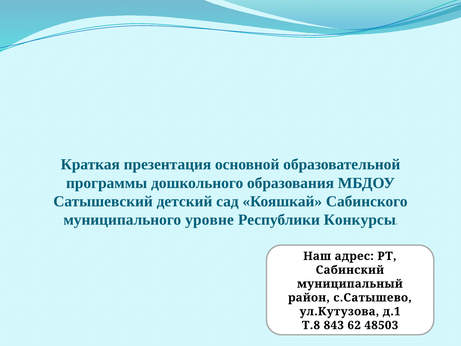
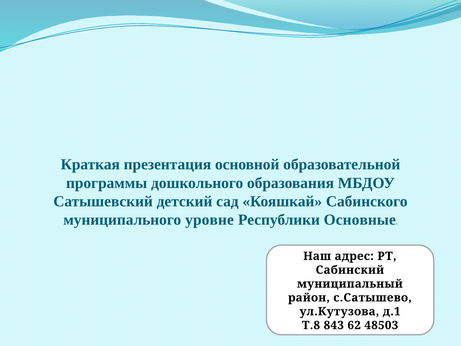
Конкурсы: Конкурсы -> Основные (360, 220)
